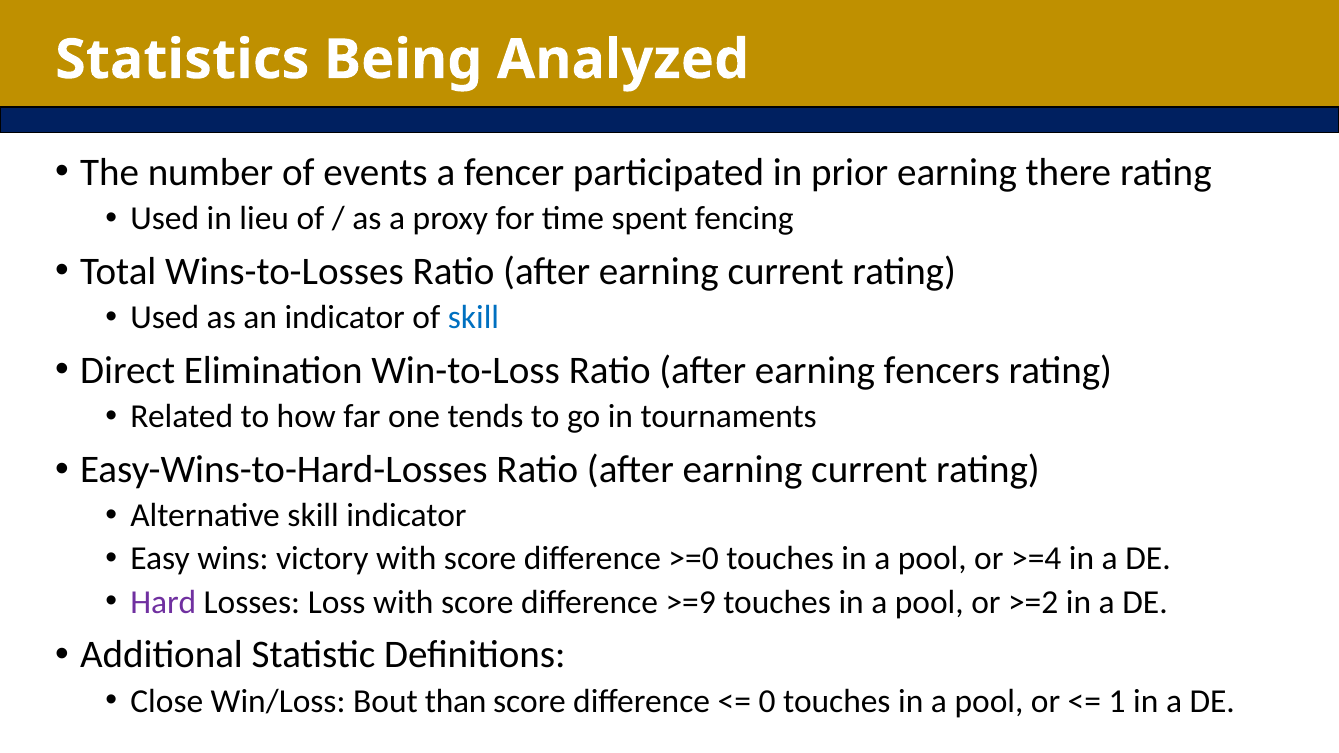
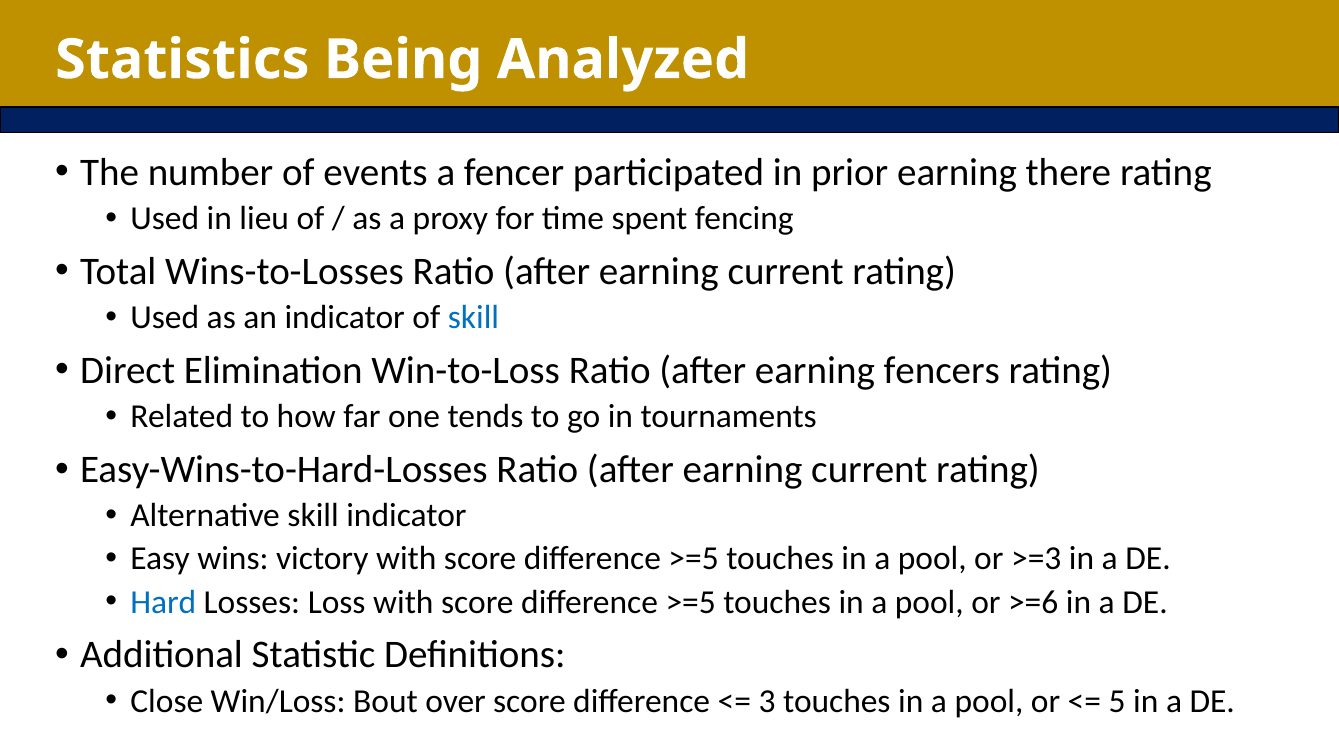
>=0: >=0 -> >=5 (694, 559)
>=4: >=4 -> >=3 (1036, 559)
Hard colour: purple -> blue (163, 602)
>=9: >=9 -> >=5 (691, 602)
>=2: >=2 -> >=6 (1033, 602)
than: than -> over (456, 701)
0: 0 -> 3 (767, 701)
1: 1 -> 5 (1117, 701)
